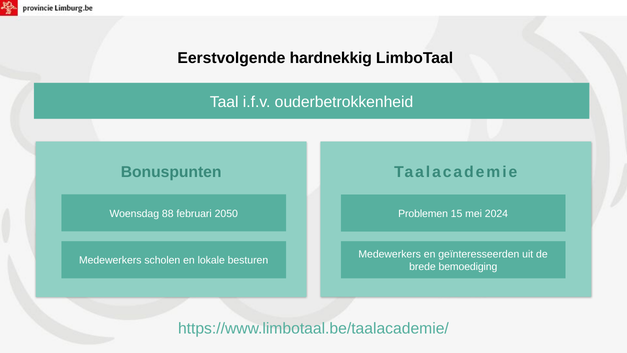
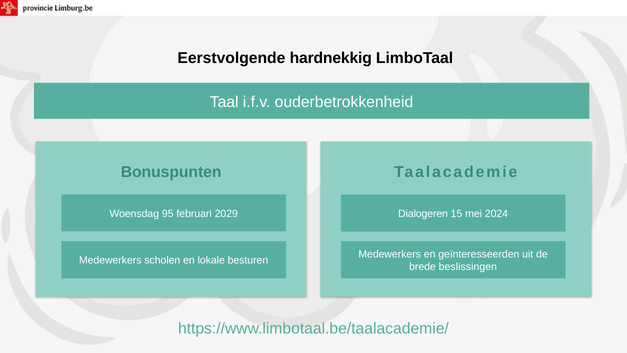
88: 88 -> 95 (168, 213)
2050: 2050 -> 2029 (226, 213)
Problemen: Problemen -> Dialogeren (423, 214)
bemoediging: bemoediging -> beslissingen (468, 267)
